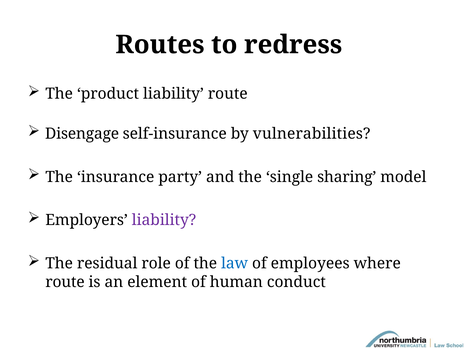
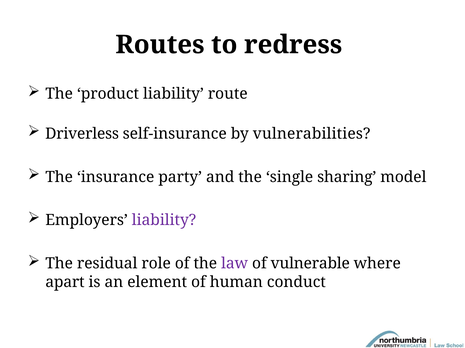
Disengage: Disengage -> Driverless (82, 134)
law colour: blue -> purple (235, 264)
employees: employees -> vulnerable (310, 264)
route: route -> apart (65, 283)
